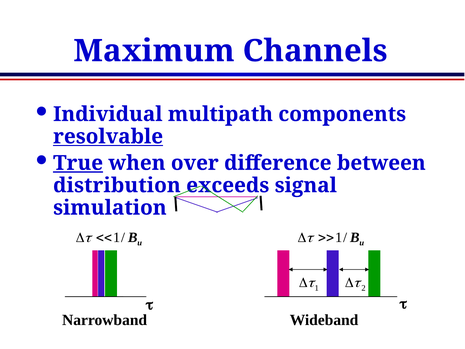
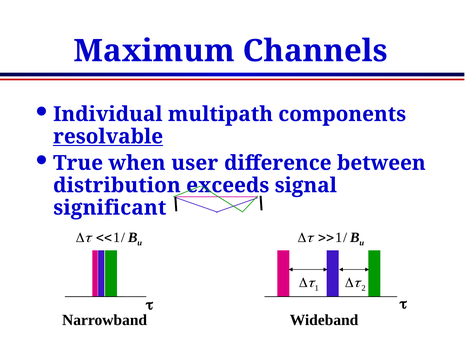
True underline: present -> none (78, 163)
over: over -> user (195, 163)
simulation: simulation -> significant (110, 208)
